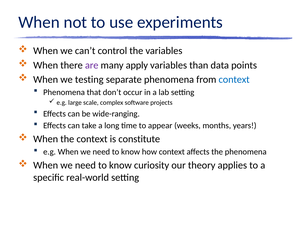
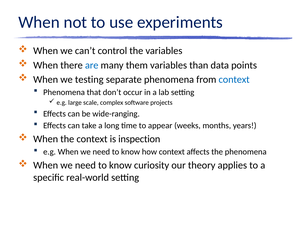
are colour: purple -> blue (92, 65)
apply: apply -> them (137, 65)
constitute: constitute -> inspection (139, 139)
